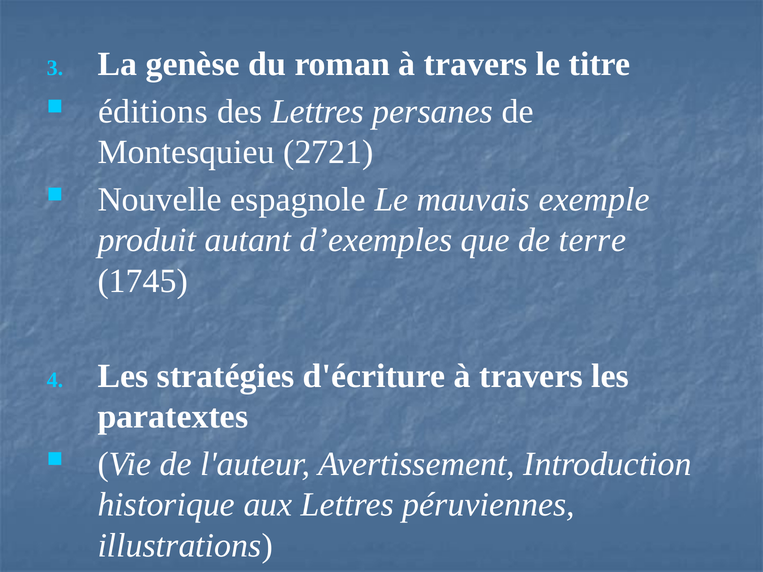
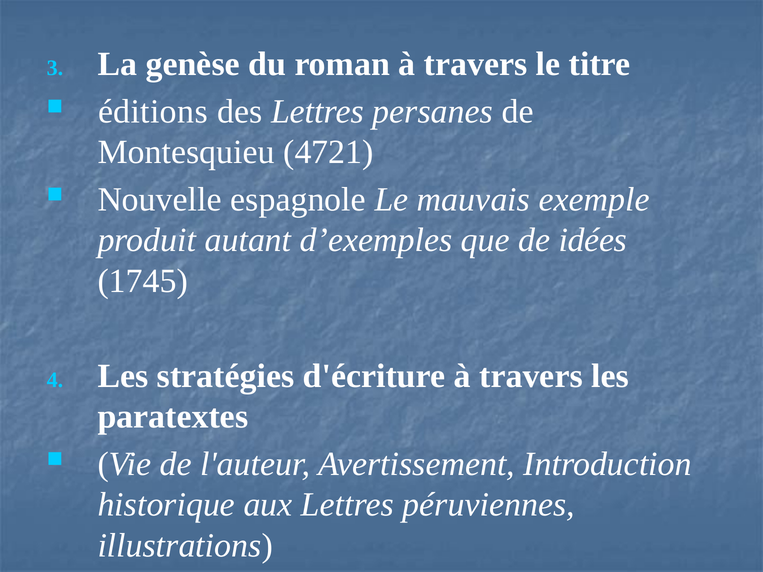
2721: 2721 -> 4721 (328, 152)
terre: terre -> idées (593, 240)
